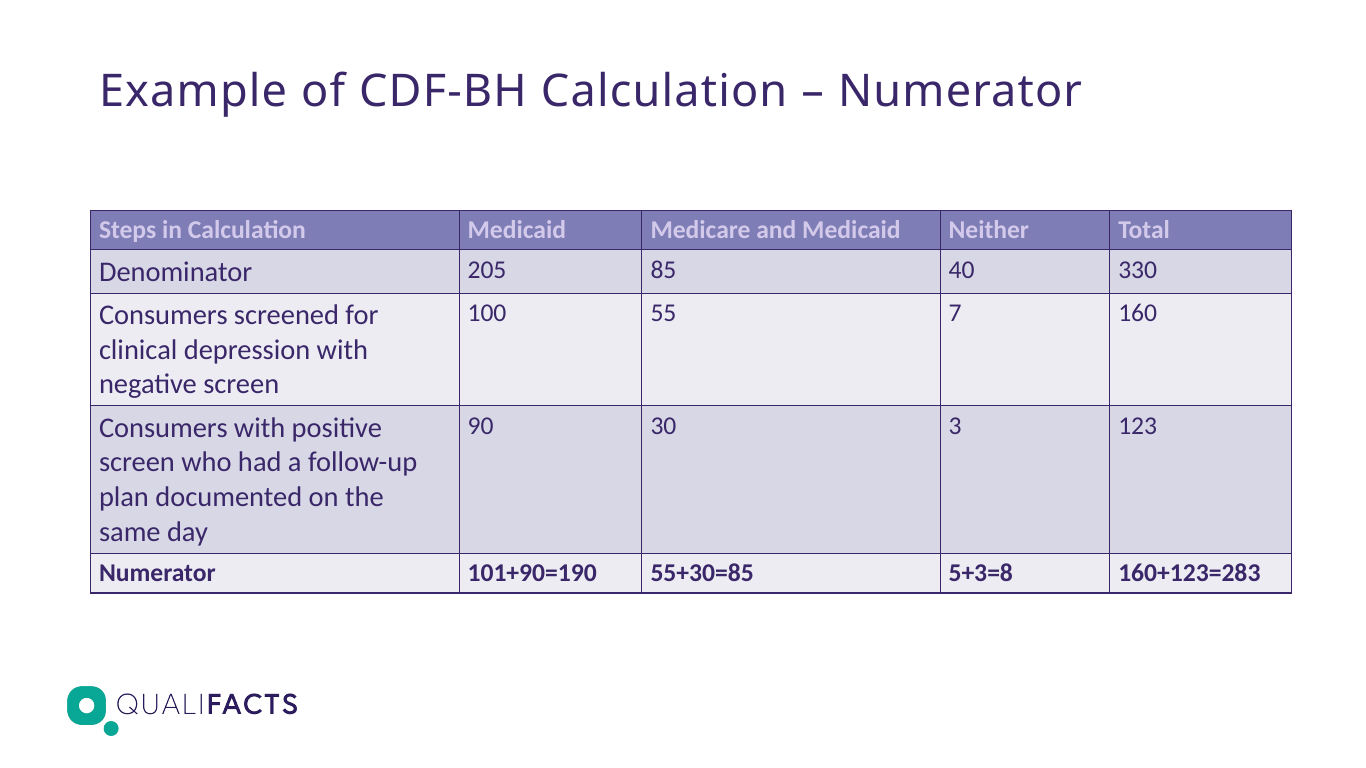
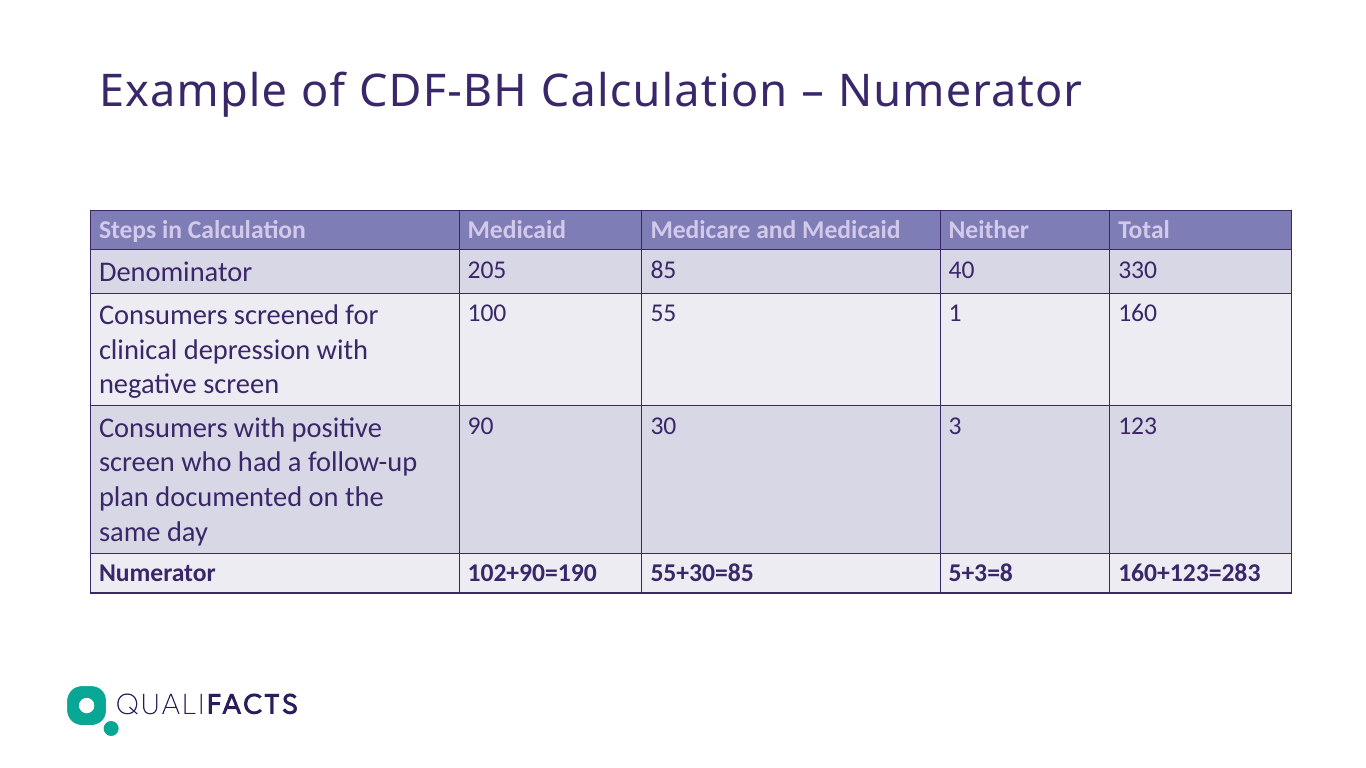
7: 7 -> 1 (955, 314)
101+90=190: 101+90=190 -> 102+90=190 (532, 574)
